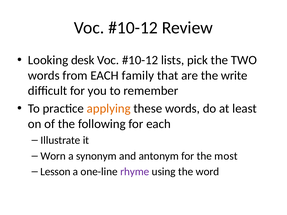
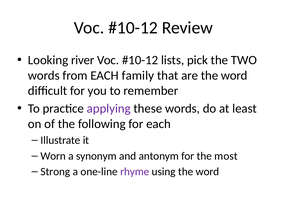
desk: desk -> river (83, 60)
are the write: write -> word (234, 76)
applying colour: orange -> purple (109, 109)
Lesson: Lesson -> Strong (55, 172)
